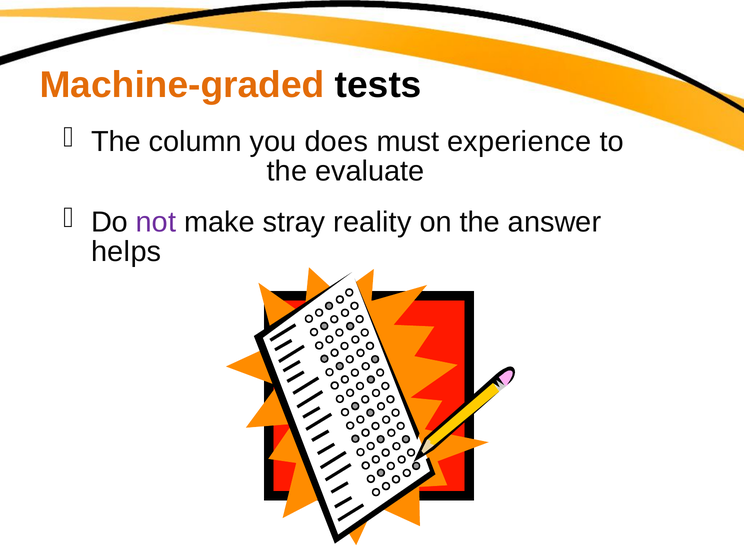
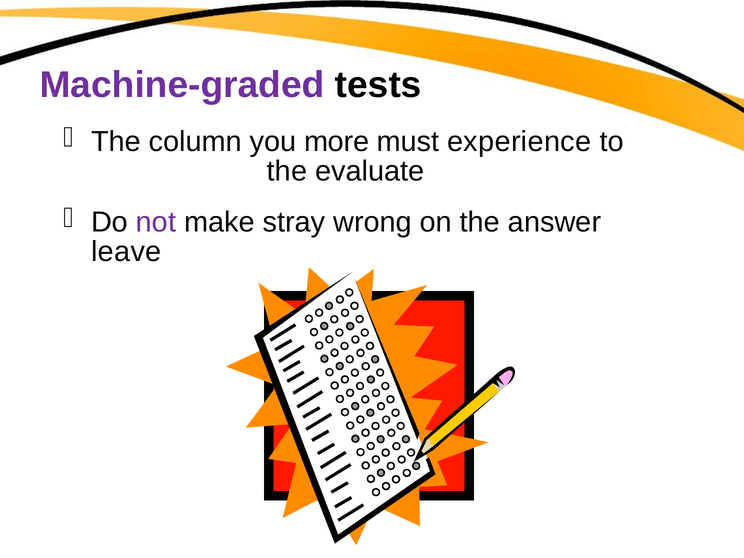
Machine-graded colour: orange -> purple (182, 85)
does: does -> more (337, 142)
reality: reality -> wrong (373, 222)
helps: helps -> leave (126, 252)
